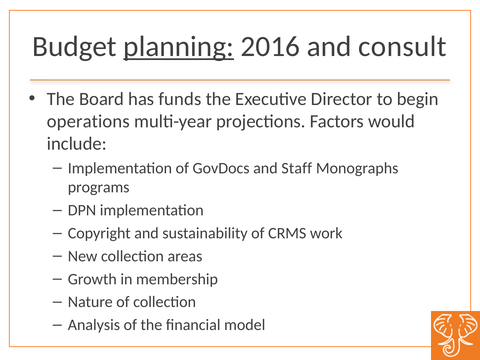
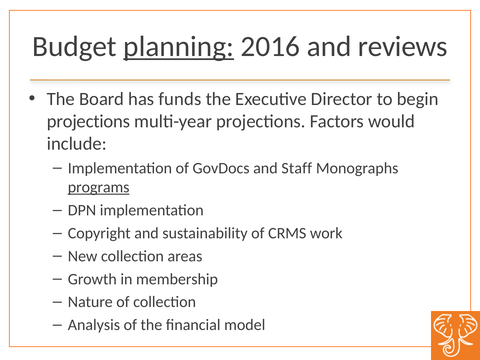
consult: consult -> reviews (403, 46)
operations: operations -> projections (88, 121)
programs underline: none -> present (99, 187)
